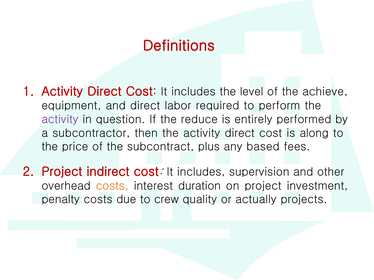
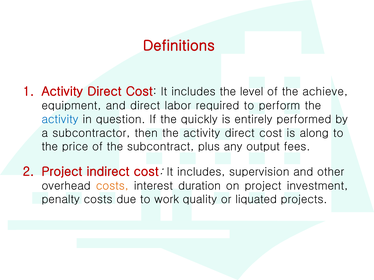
activity colour: purple -> blue (60, 120)
reduce: reduce -> quickly (199, 120)
based: based -> output (263, 147)
crew: crew -> work (167, 200)
actually: actually -> liquated (256, 200)
